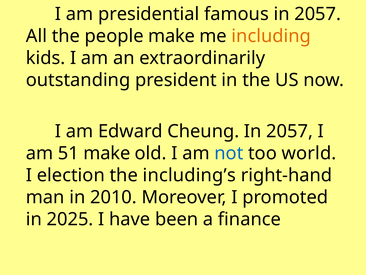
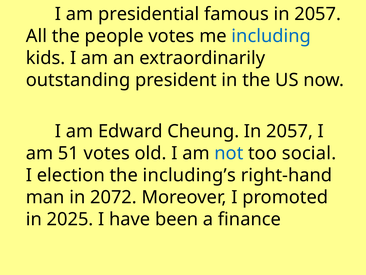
people make: make -> votes (171, 36)
including colour: orange -> blue (271, 36)
51 make: make -> votes (107, 153)
world: world -> social (309, 153)
2010: 2010 -> 2072 (113, 197)
